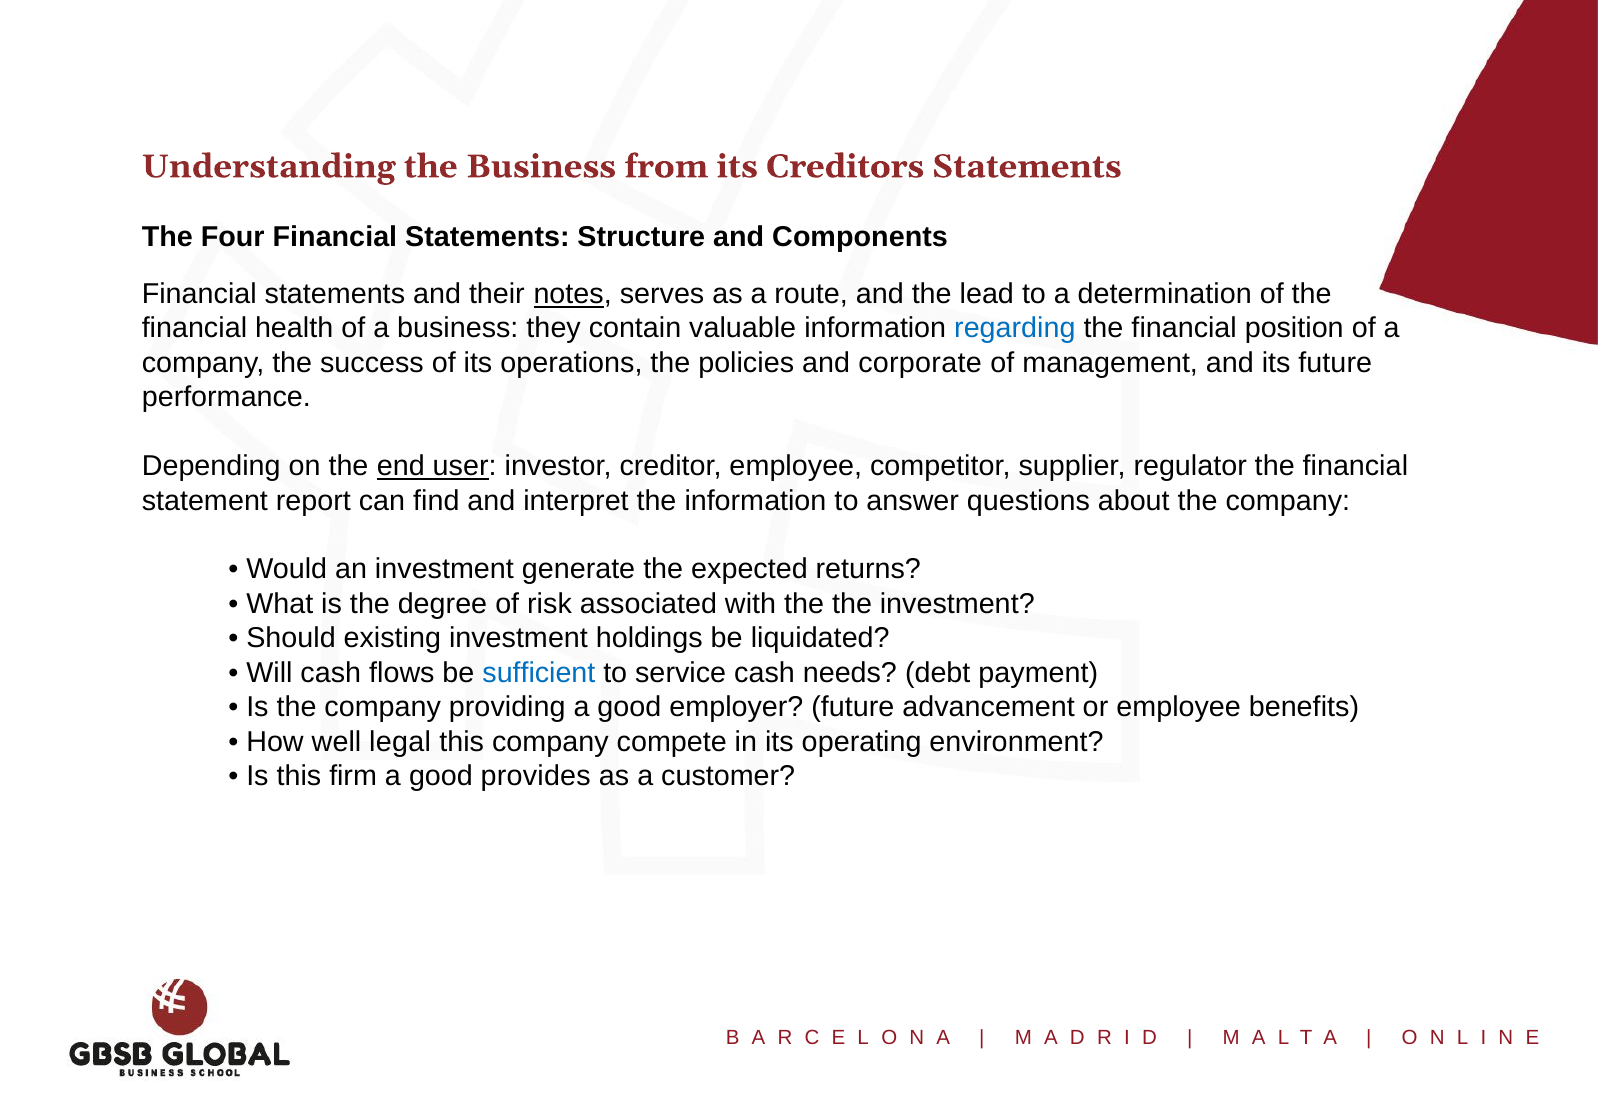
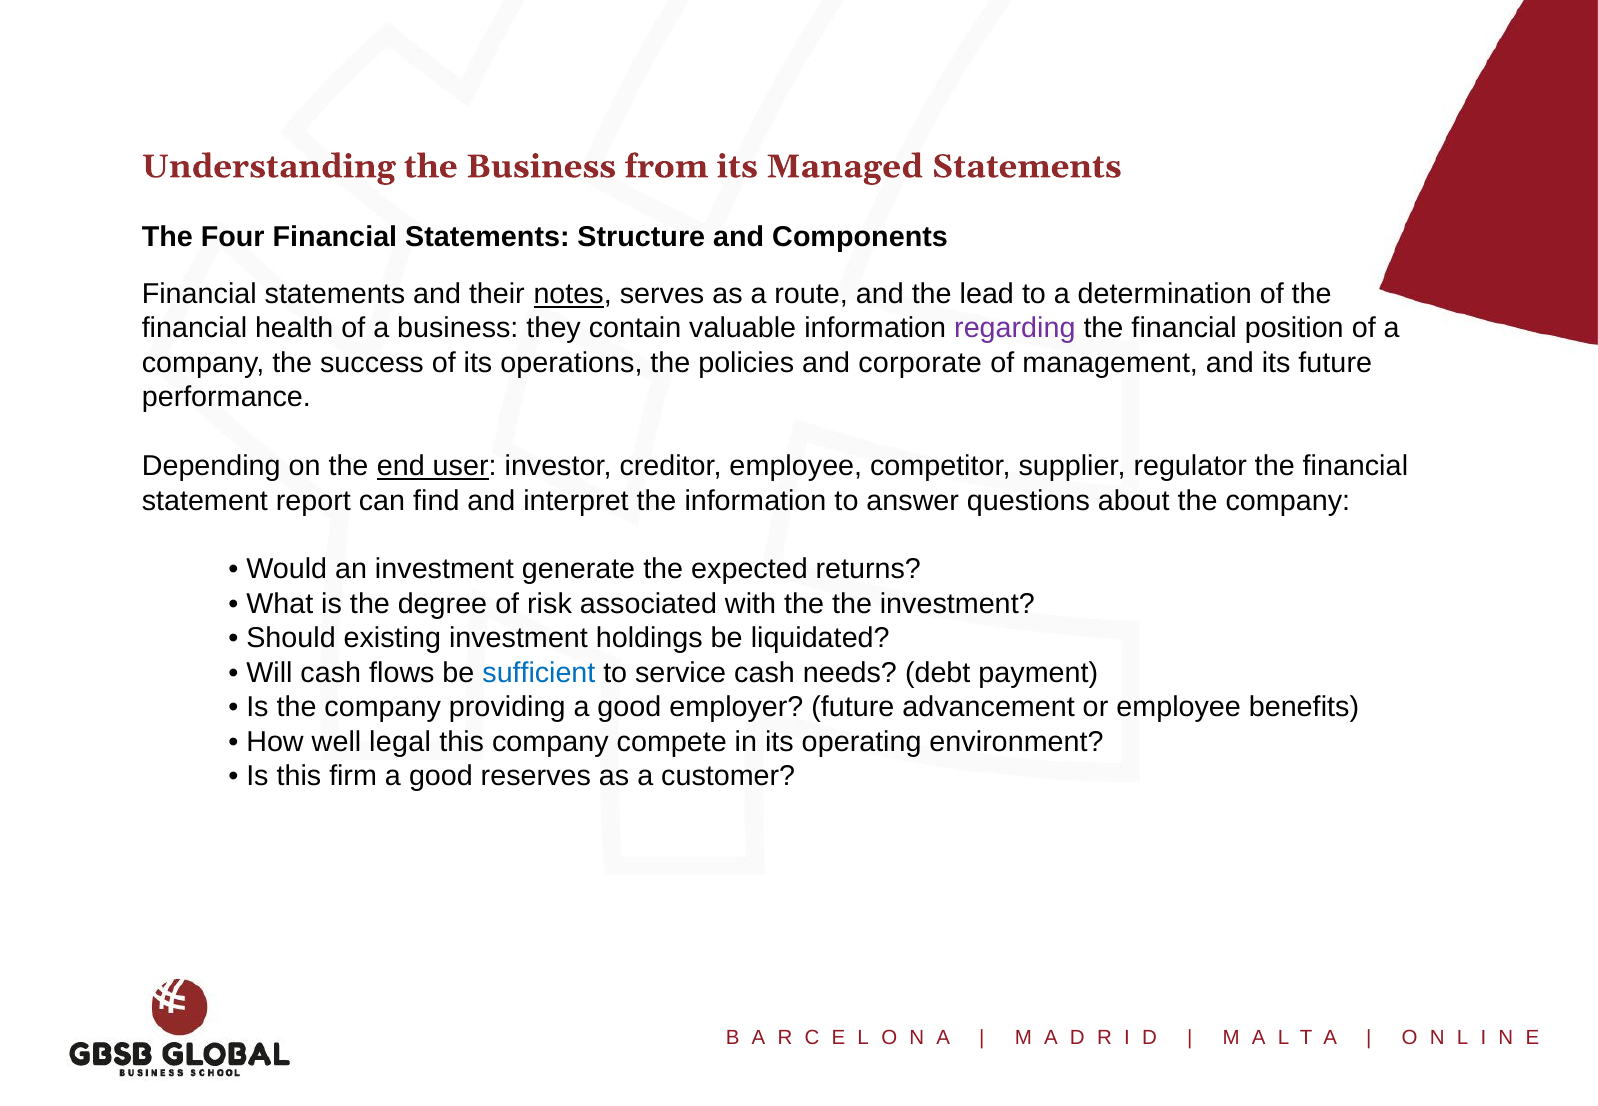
Creditors: Creditors -> Managed (845, 166)
regarding colour: blue -> purple (1015, 329)
provides: provides -> reserves (536, 776)
